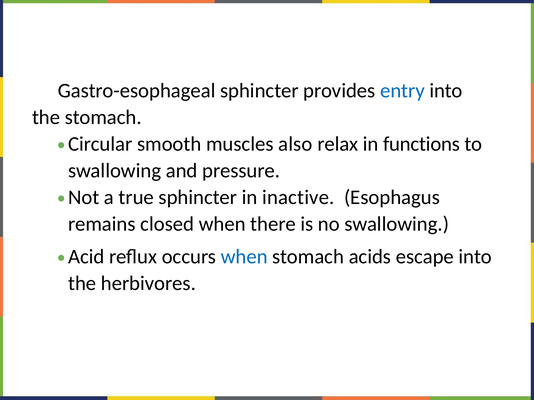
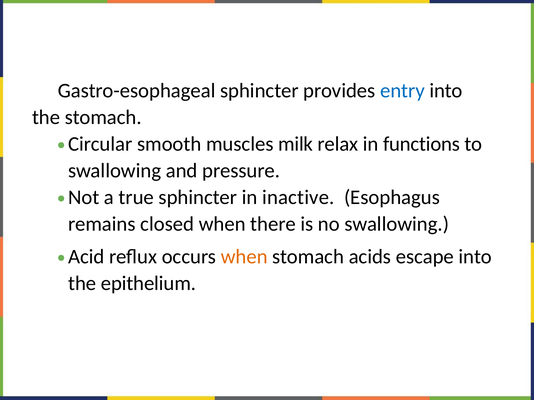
also: also -> milk (296, 144)
when colour: blue -> orange (244, 257)
herbivores: herbivores -> epithelium (148, 284)
